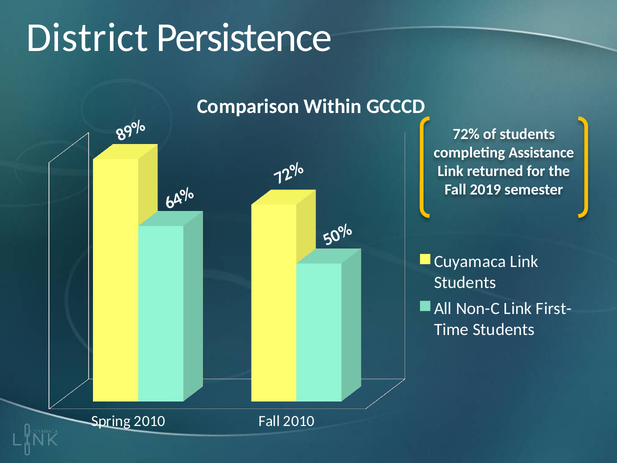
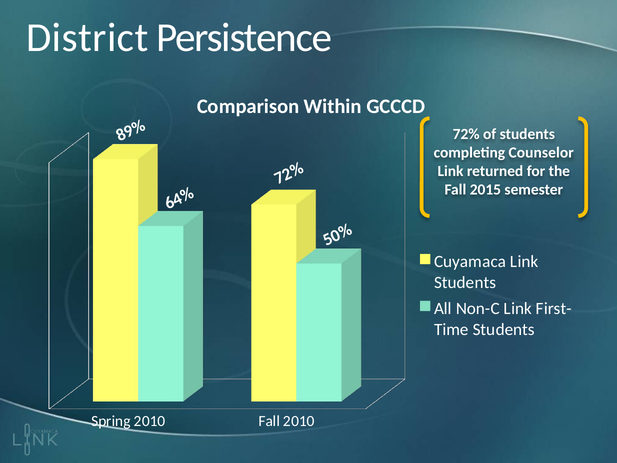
Assistance: Assistance -> Counselor (541, 152)
2019: 2019 -> 2015 (485, 189)
